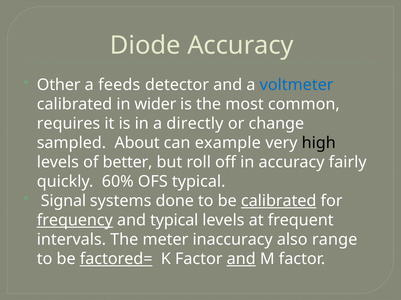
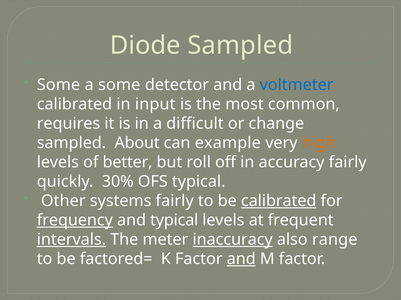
Diode Accuracy: Accuracy -> Sampled (240, 46)
Other: Other -> Some (59, 85)
a feeds: feeds -> some (119, 85)
wider: wider -> input (155, 104)
directly: directly -> difficult (195, 124)
high colour: black -> orange (319, 143)
60%: 60% -> 30% (118, 182)
Signal: Signal -> Other (63, 201)
systems done: done -> fairly (175, 201)
intervals underline: none -> present (71, 240)
inaccuracy underline: none -> present (233, 240)
factored= underline: present -> none (116, 259)
